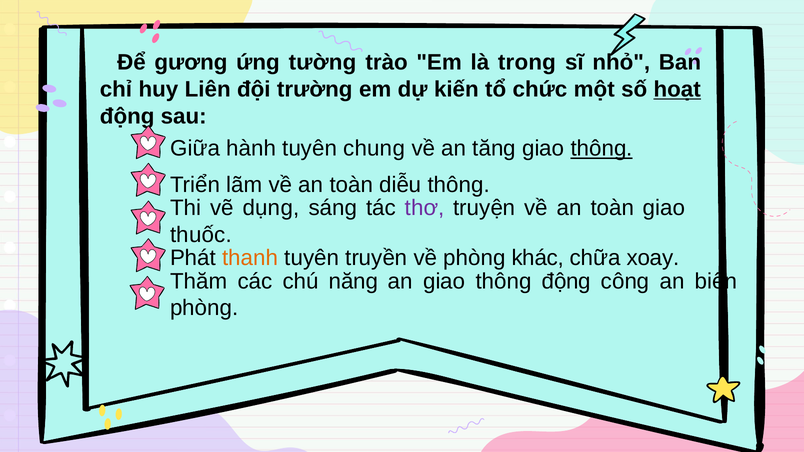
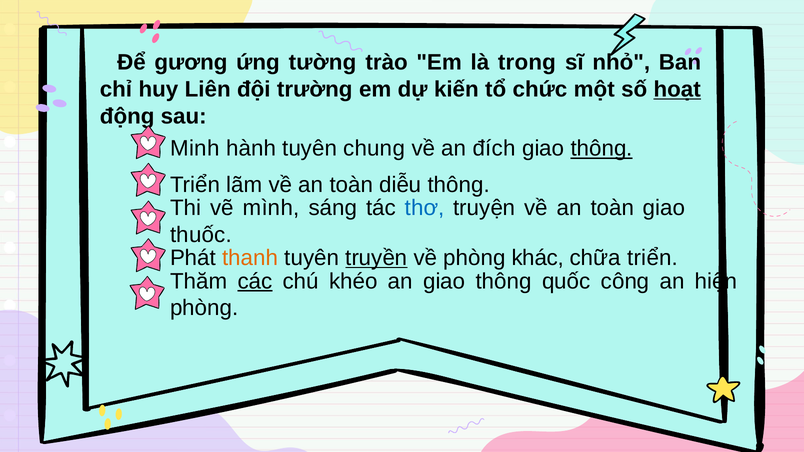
Giữa: Giữa -> Minh (195, 149)
tăng: tăng -> đích (494, 149)
dụng: dụng -> mình (271, 208)
thơ colour: purple -> blue (425, 208)
truyền underline: none -> present (376, 258)
chữa xoay: xoay -> triển (653, 258)
các underline: none -> present (255, 281)
năng: năng -> khéo (353, 281)
thông động: động -> quốc (566, 281)
biến: biến -> hiện (716, 281)
